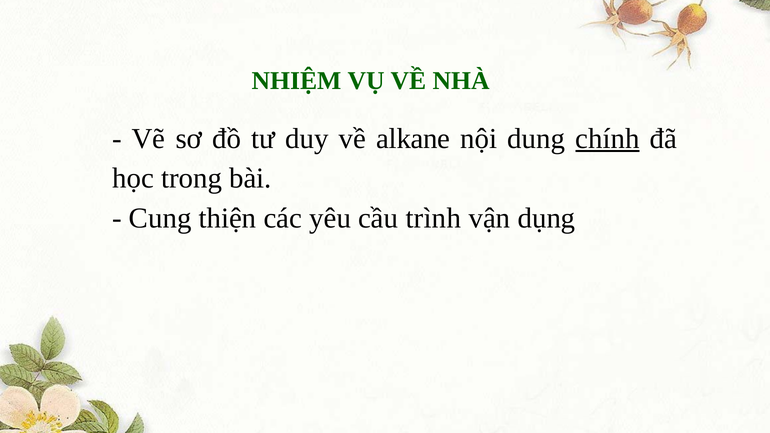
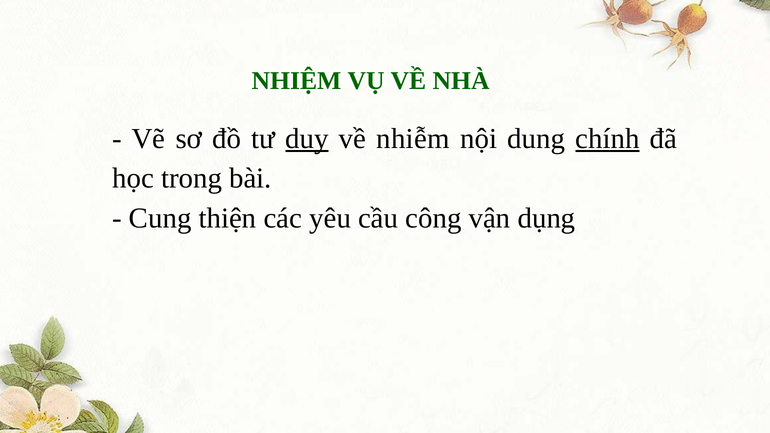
duy underline: none -> present (307, 139)
alkane: alkane -> nhiễm (413, 139)
trình: trình -> công (433, 218)
